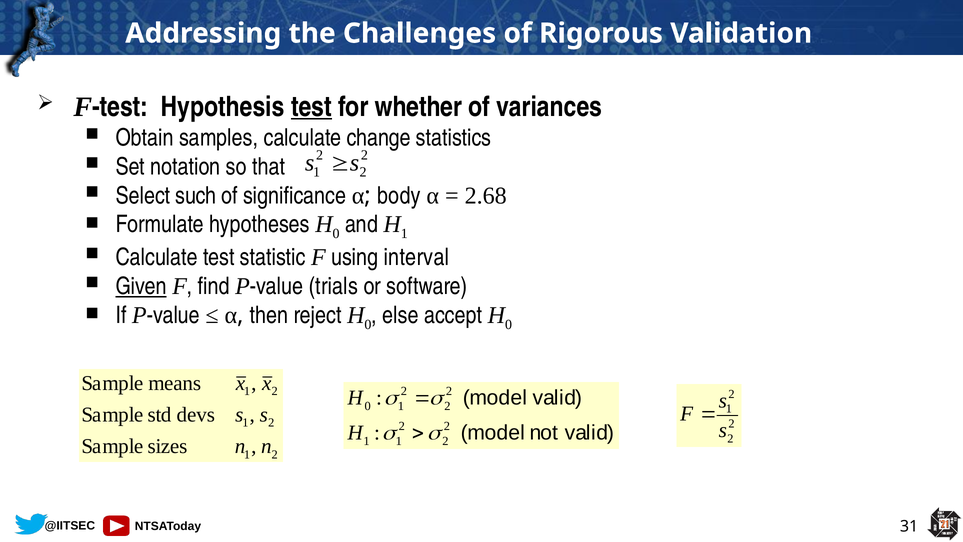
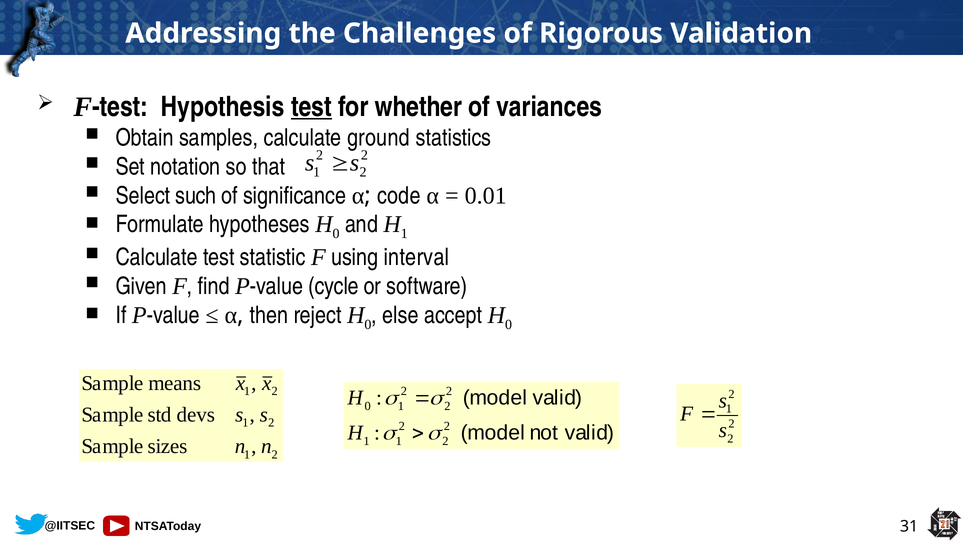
change: change -> ground (379, 138)
body: body -> code (399, 196)
2.68: 2.68 -> 0.01 (486, 196)
Given underline: present -> none (141, 286)
trials: trials -> cycle (333, 286)
